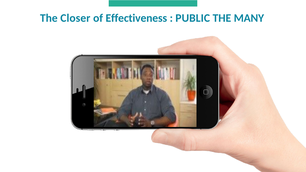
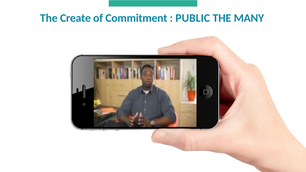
Closer: Closer -> Create (75, 18)
Effectiveness: Effectiveness -> Commitment (136, 18)
